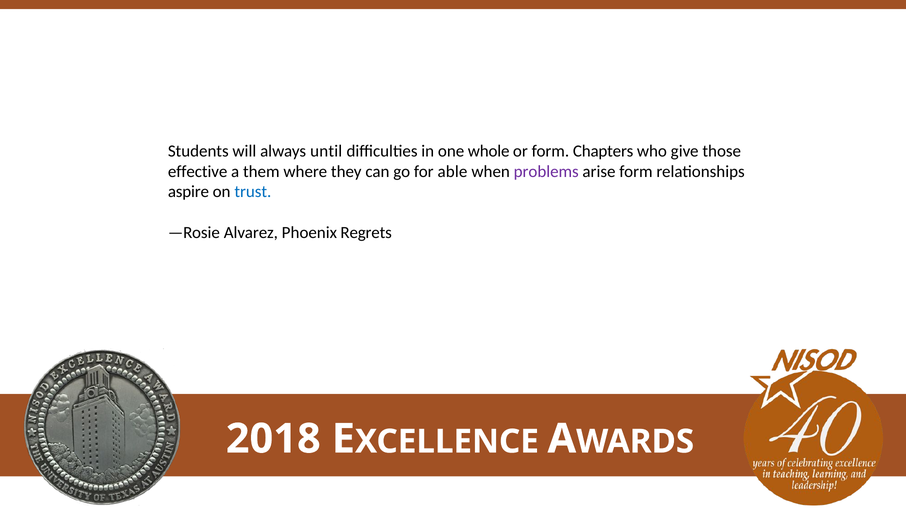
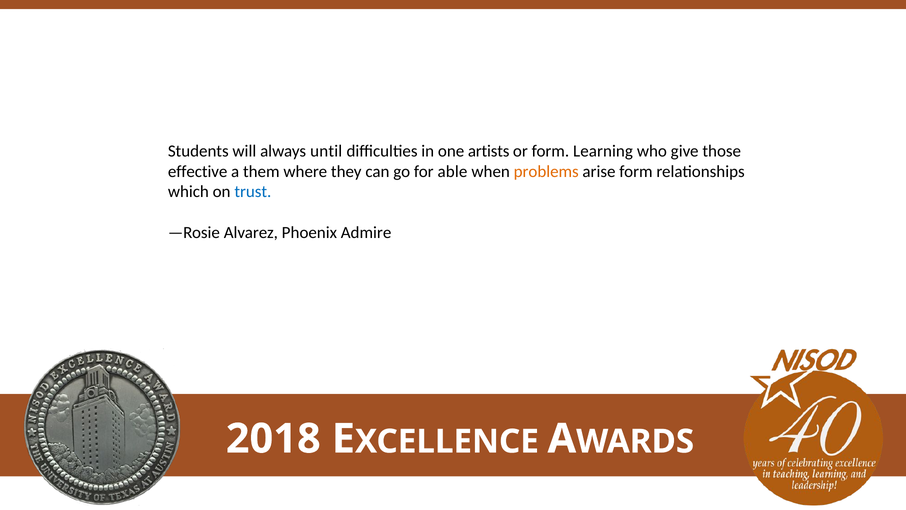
whole: whole -> artists (489, 151)
Chapters: Chapters -> Learning (603, 151)
problems colour: purple -> orange (546, 171)
aspire: aspire -> which (188, 192)
Regrets: Regrets -> Admire (366, 232)
